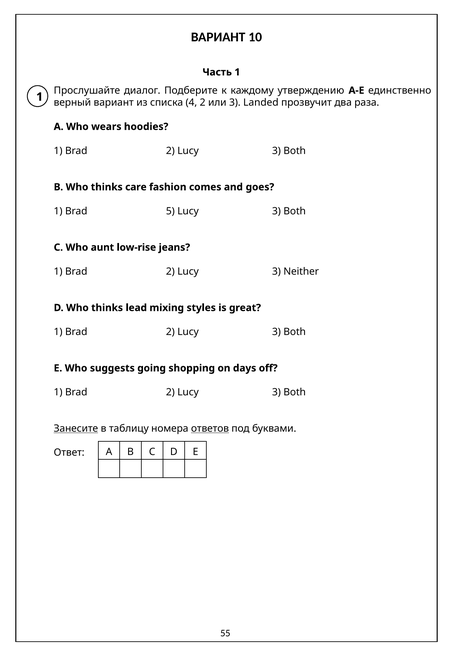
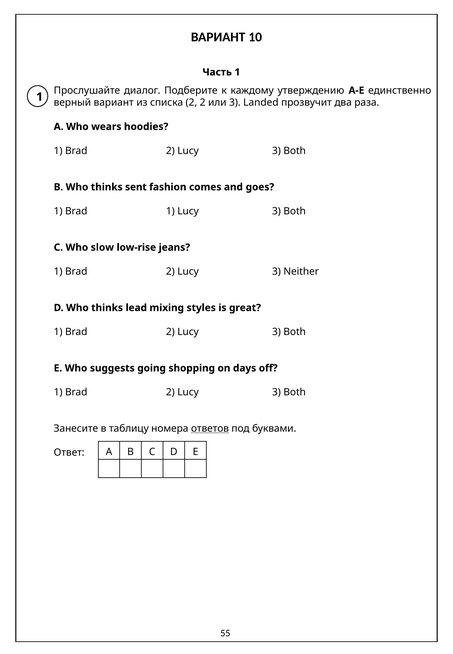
списка 4: 4 -> 2 (191, 103)
care: care -> sent (136, 187)
Brad 5: 5 -> 1 (170, 211)
aunt: aunt -> slow (102, 248)
Занесите underline: present -> none (76, 429)
